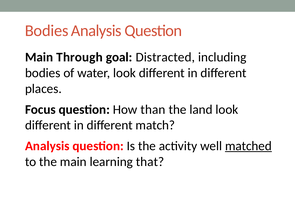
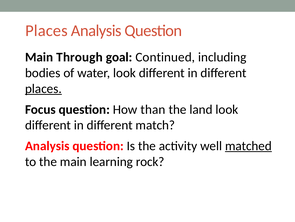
Bodies: Bodies -> Places (46, 31)
Distracted: Distracted -> Continued (165, 57)
places underline: none -> present (43, 88)
that: that -> rock (150, 161)
